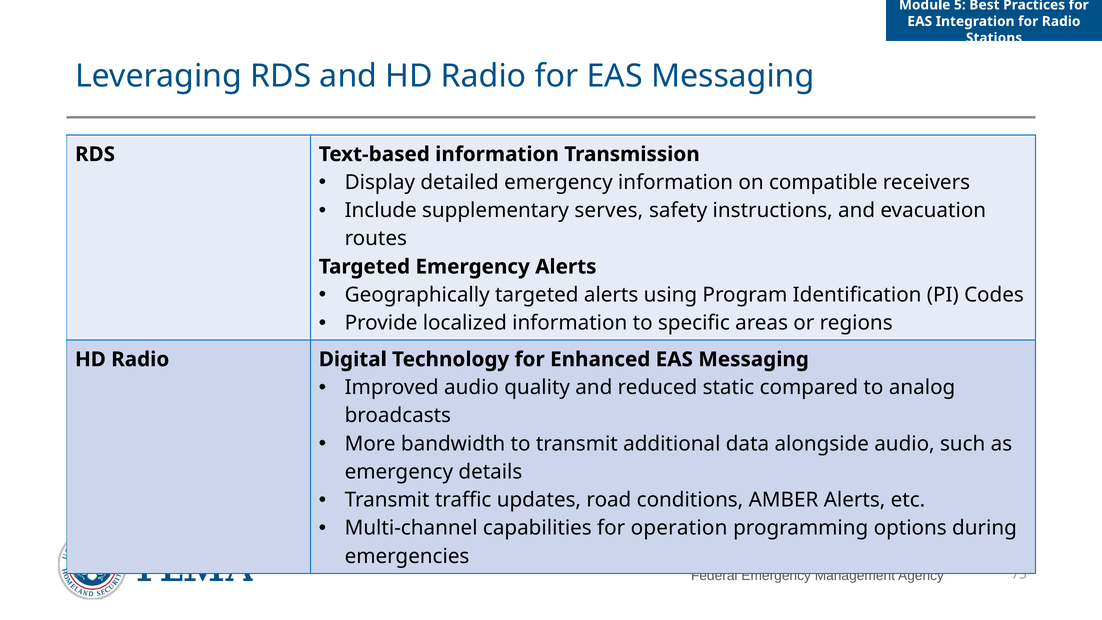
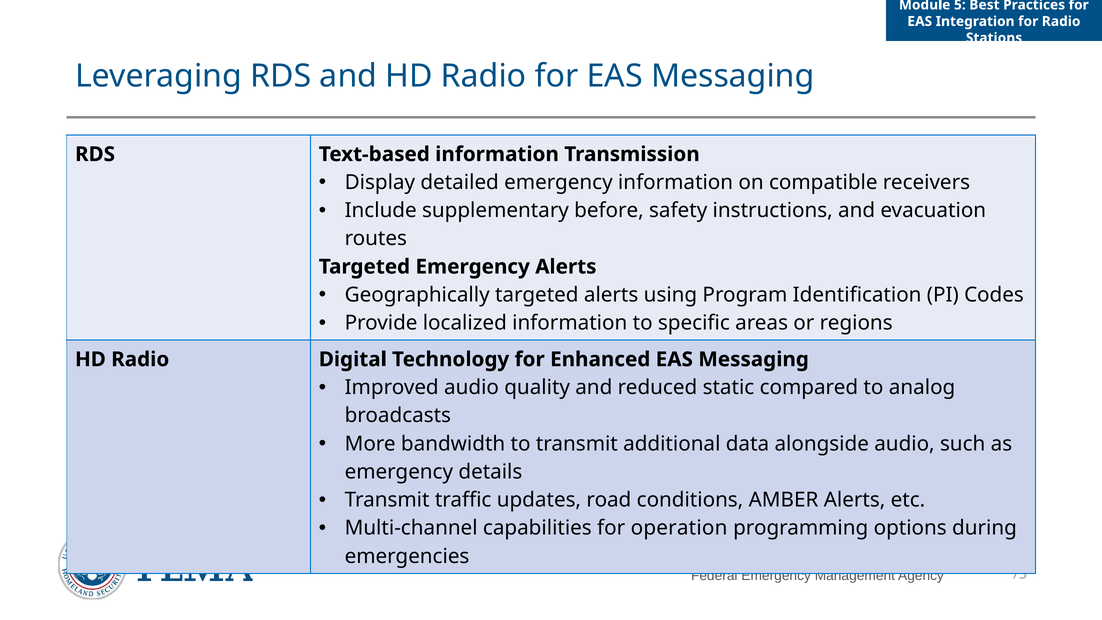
serves: serves -> before (609, 210)
